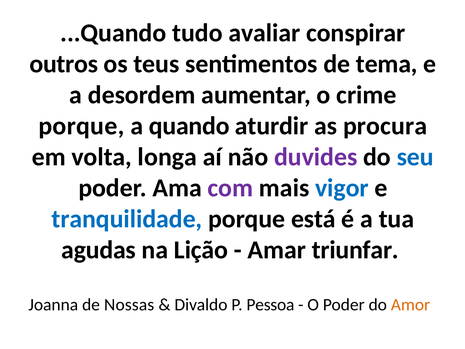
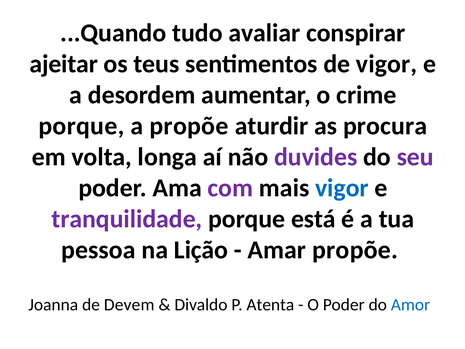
outros: outros -> ajeitar (64, 64)
de tema: tema -> vigor (387, 64)
a quando: quando -> propõe (189, 126)
seu colour: blue -> purple (415, 157)
tranquilidade colour: blue -> purple (127, 219)
agudas: agudas -> pessoa (98, 250)
Amar triunfar: triunfar -> propõe (355, 250)
Nossas: Nossas -> Devem (129, 305)
Pessoa: Pessoa -> Atenta (270, 305)
Amor colour: orange -> blue (411, 305)
